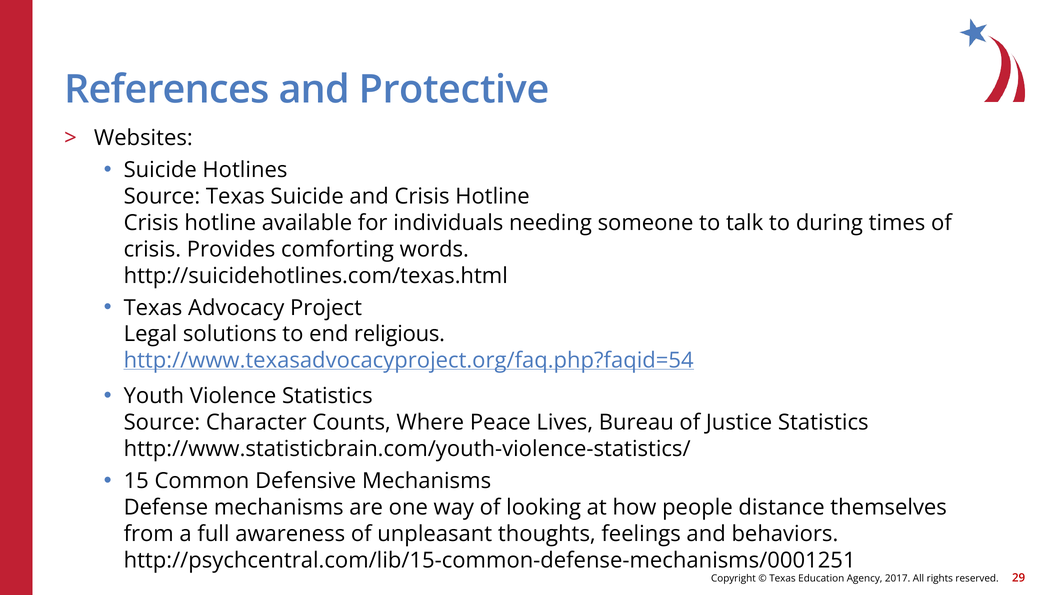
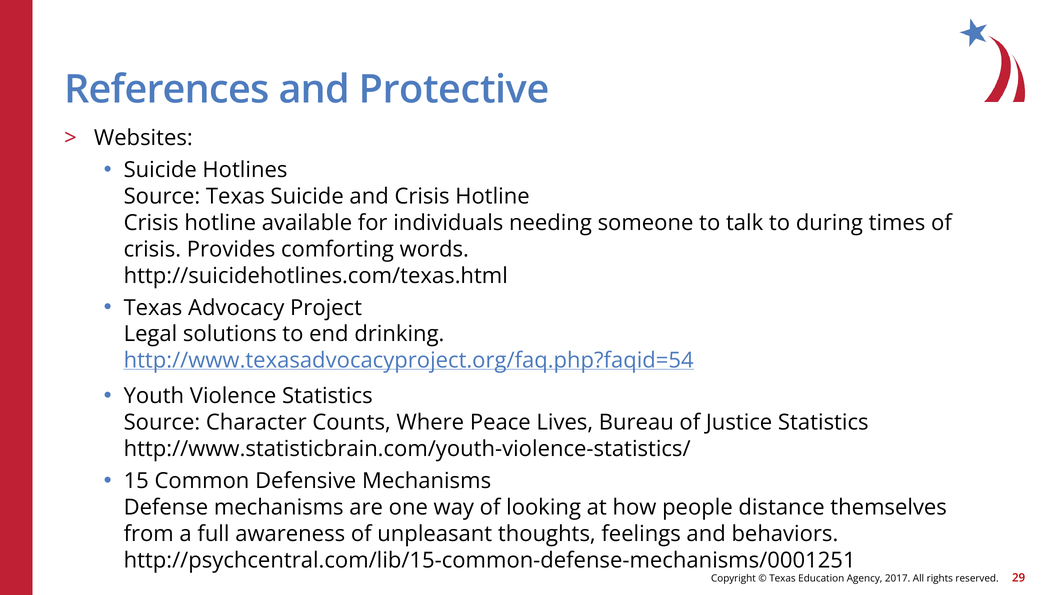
religious: religious -> drinking (399, 334)
